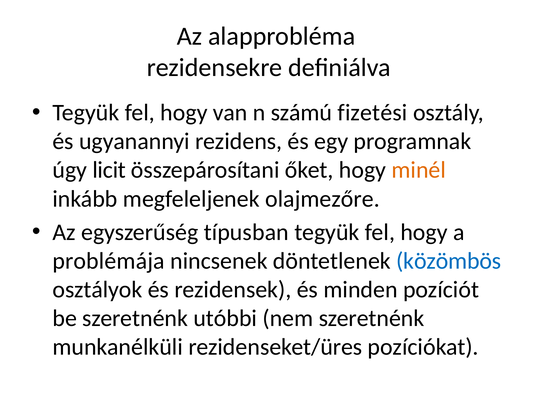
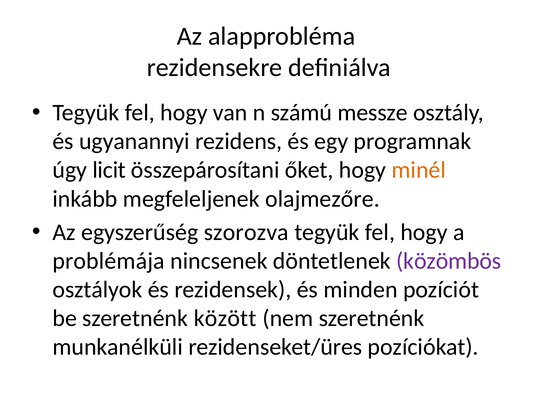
fizetési: fizetési -> messze (373, 113)
típusban: típusban -> szorozva (246, 233)
közömbös colour: blue -> purple (449, 261)
utóbbi: utóbbi -> között (225, 319)
